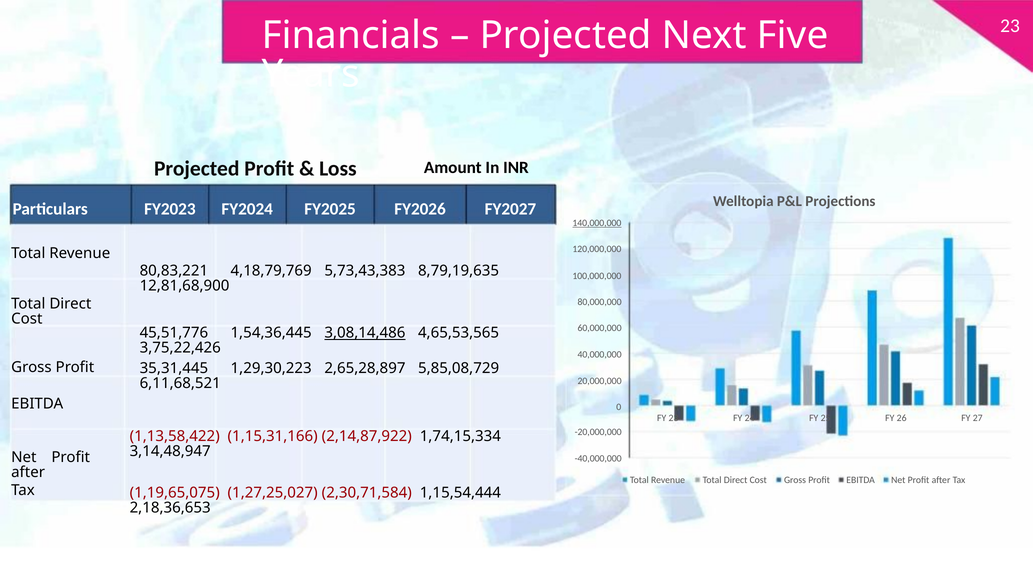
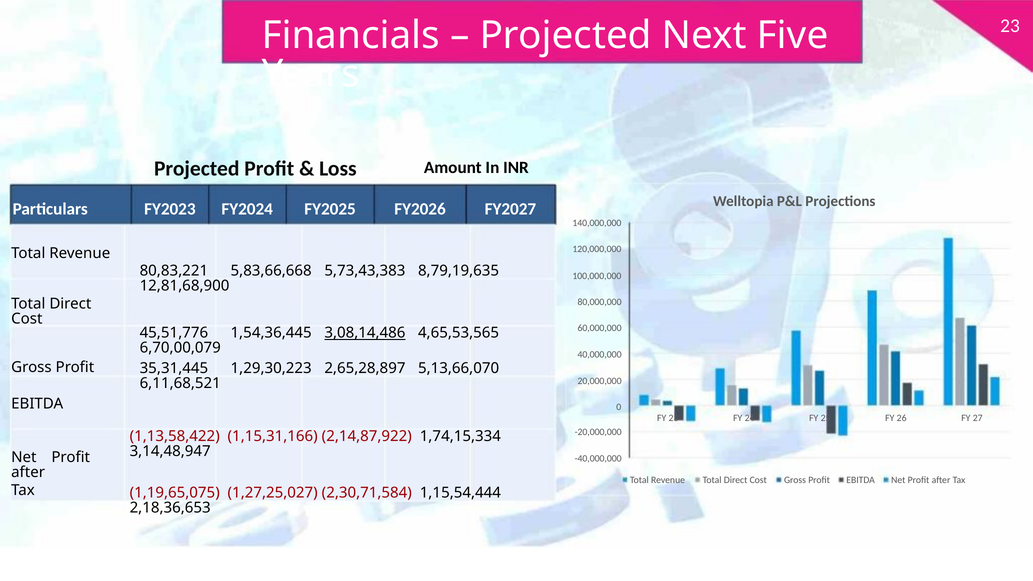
140,000,000 underline: present -> none (597, 223)
4,18,79,769: 4,18,79,769 -> 5,83,66,668 (271, 271)
3,75,22,426: 3,75,22,426 -> 6,70,00,079 (180, 348)
5,85,08,729: 5,85,08,729 -> 5,13,66,070 (459, 368)
